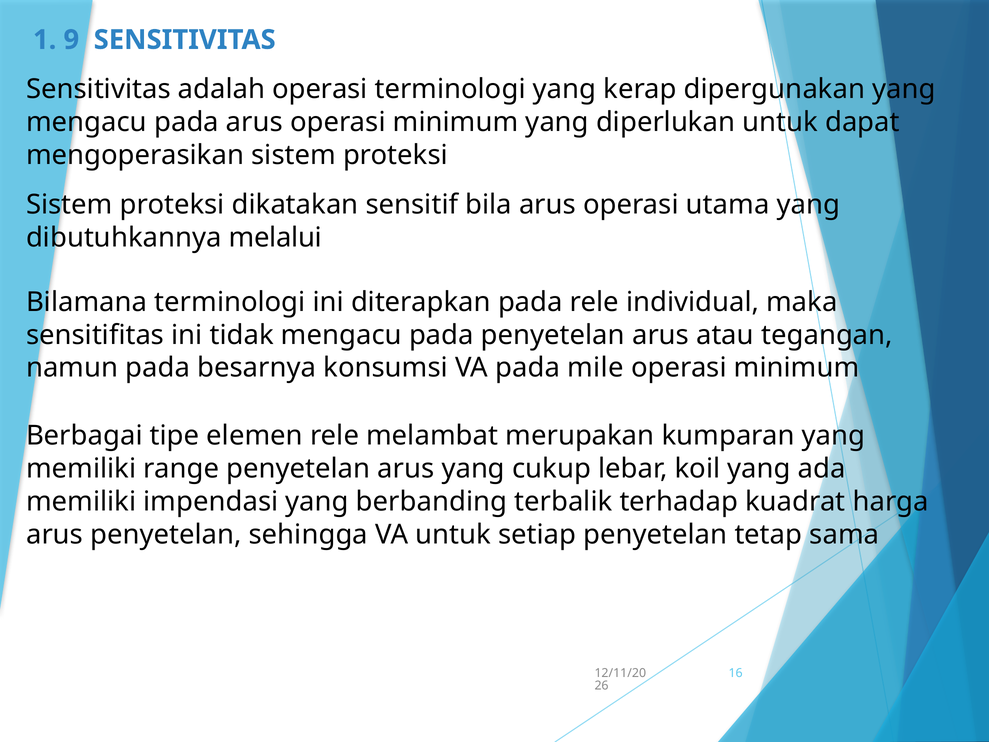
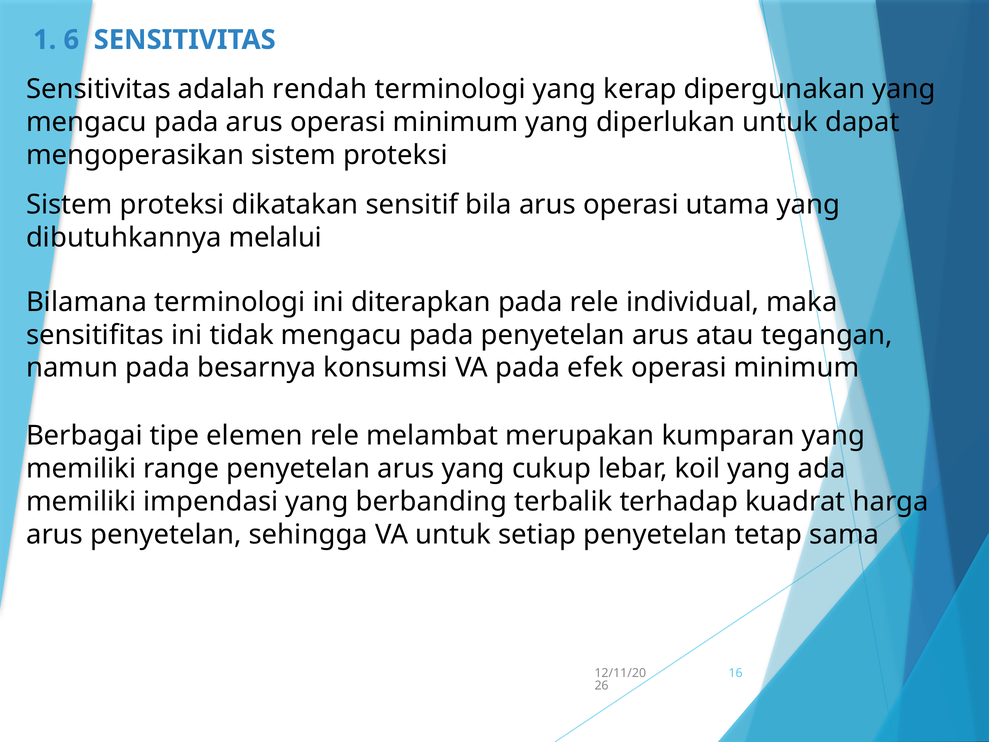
9: 9 -> 6 (71, 40)
adalah operasi: operasi -> rendah (320, 89)
mile: mile -> efek (595, 368)
